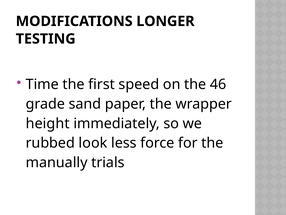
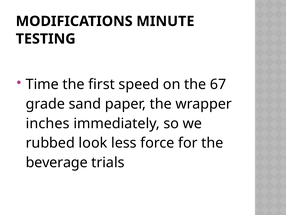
LONGER: LONGER -> MINUTE (165, 21)
46: 46 -> 67 (218, 84)
height: height -> inches (48, 123)
manually: manually -> beverage (57, 162)
